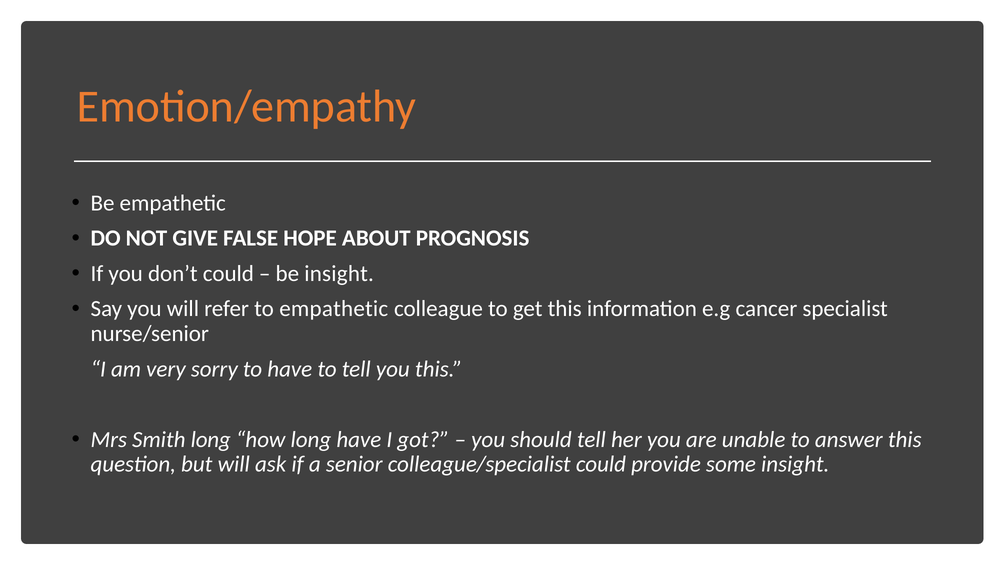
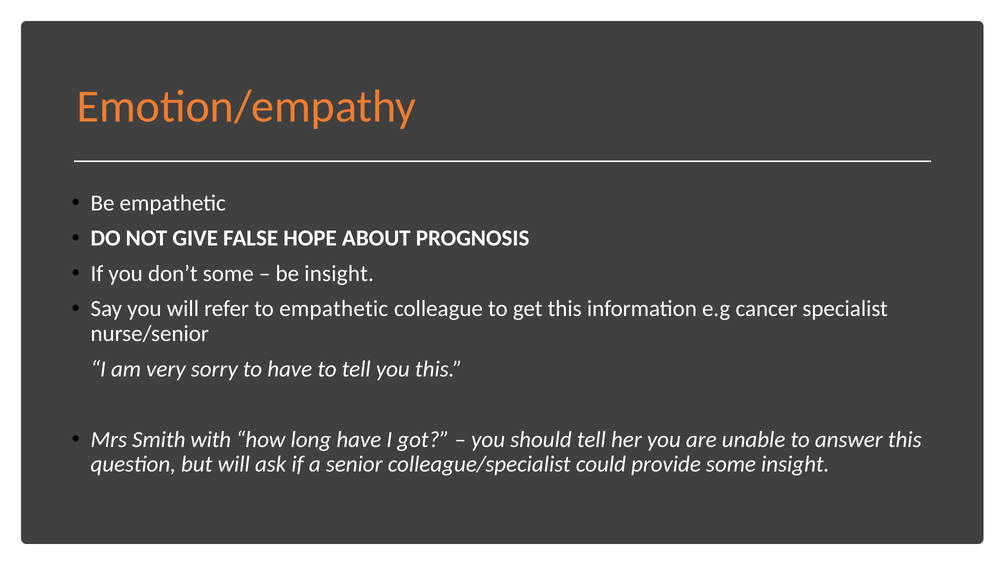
don’t could: could -> some (228, 274)
Smith long: long -> with (211, 440)
